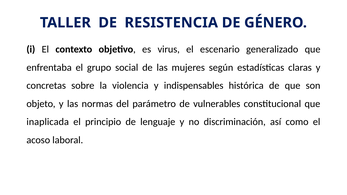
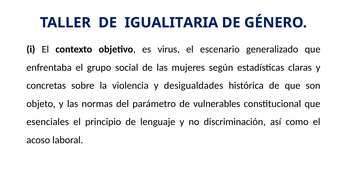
RESISTENCIA: RESISTENCIA -> IGUALITARIA (171, 23)
indispensables: indispensables -> desigualdades (194, 86)
inaplicada: inaplicada -> esenciales (48, 122)
